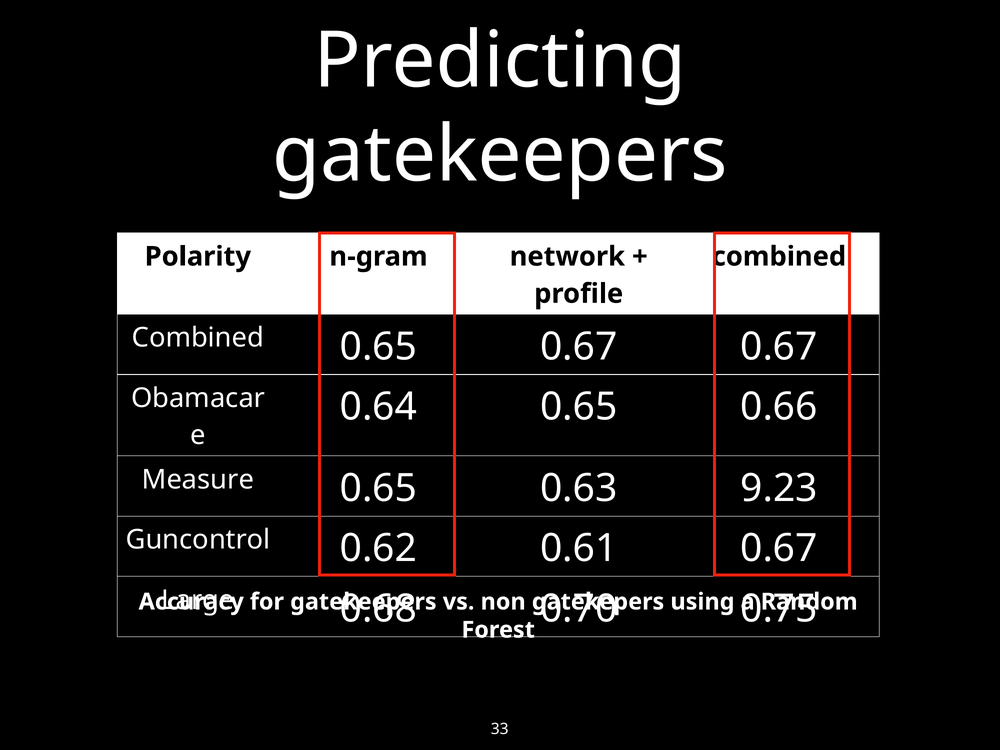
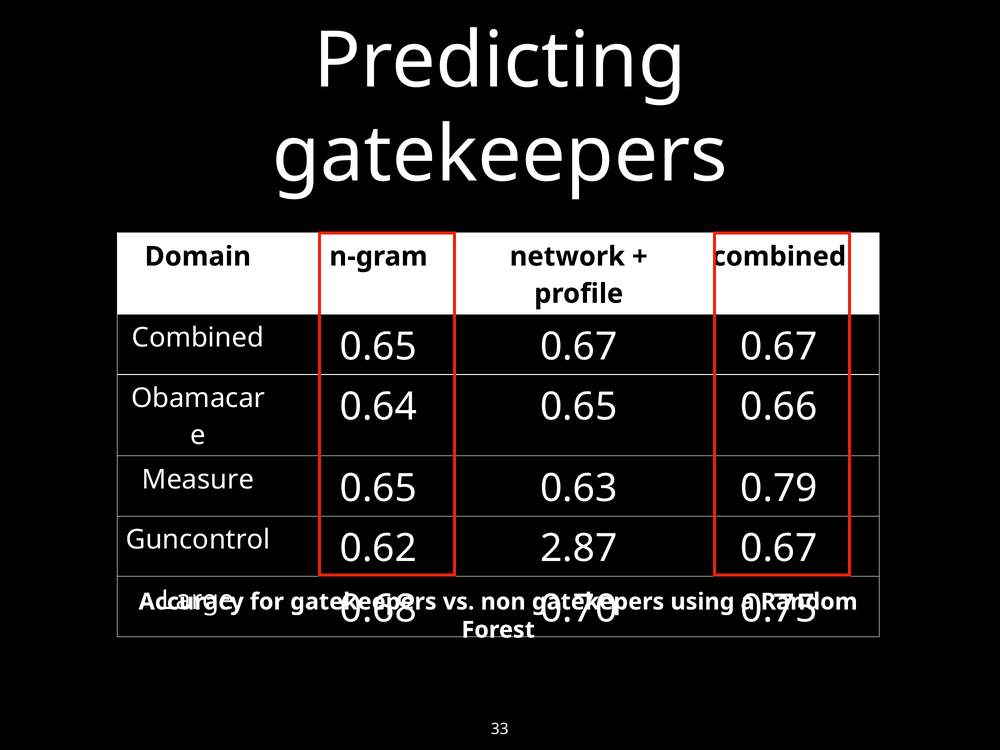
Polarity: Polarity -> Domain (198, 257)
9.23: 9.23 -> 0.79 (779, 488)
0.61: 0.61 -> 2.87 (579, 549)
